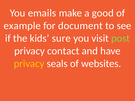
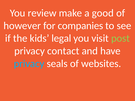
emails: emails -> review (42, 13)
example: example -> however (22, 26)
document: document -> companies (80, 26)
sure: sure -> legal (61, 38)
privacy colour: yellow -> light blue (29, 64)
